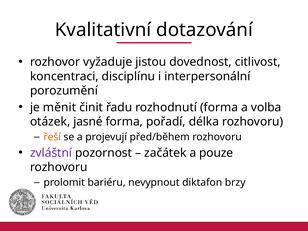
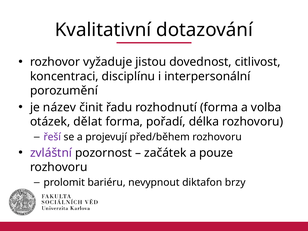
měnit: měnit -> název (60, 107)
jasné: jasné -> dělat (88, 122)
řeší colour: orange -> purple (52, 137)
